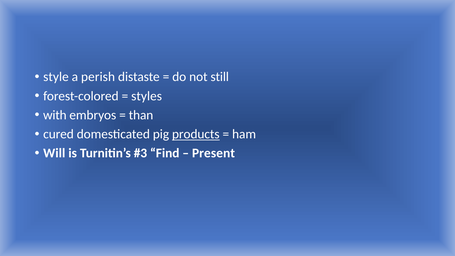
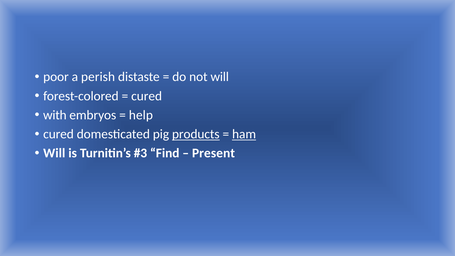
style: style -> poor (56, 77)
not still: still -> will (220, 77)
styles: styles -> cured (147, 96)
than: than -> help (141, 115)
ham underline: none -> present (244, 134)
